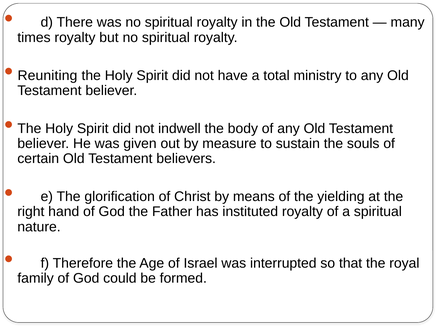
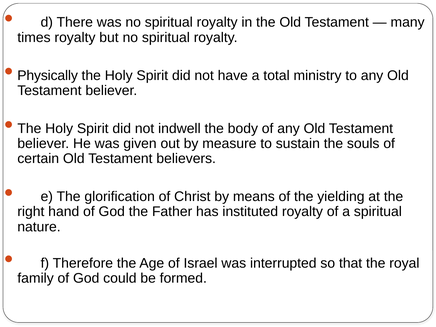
Reuniting: Reuniting -> Physically (48, 75)
